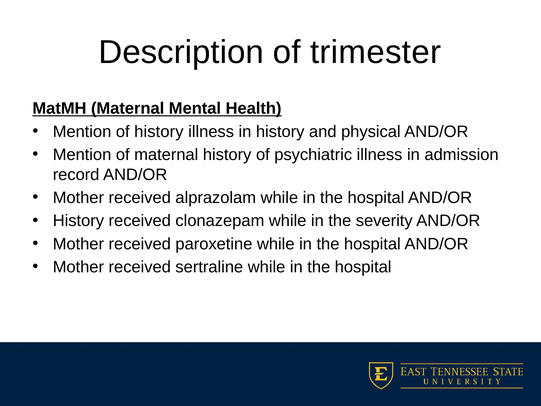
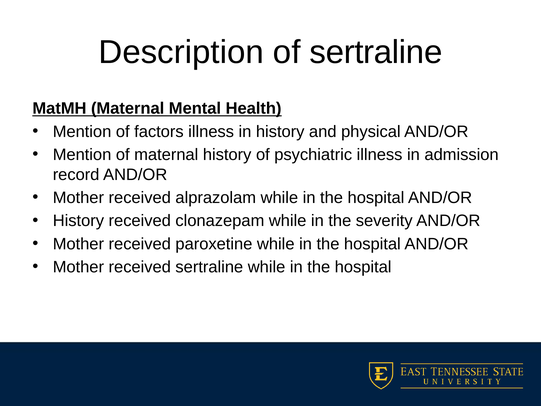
of trimester: trimester -> sertraline (376, 52)
of history: history -> factors (159, 132)
